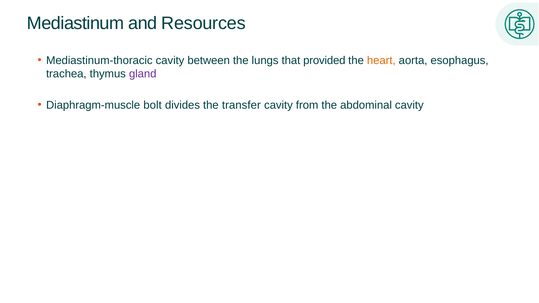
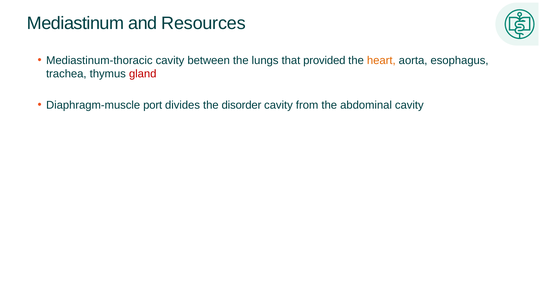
gland colour: purple -> red (143, 74)
bolt: bolt -> port (153, 105)
transfer: transfer -> disorder (241, 105)
